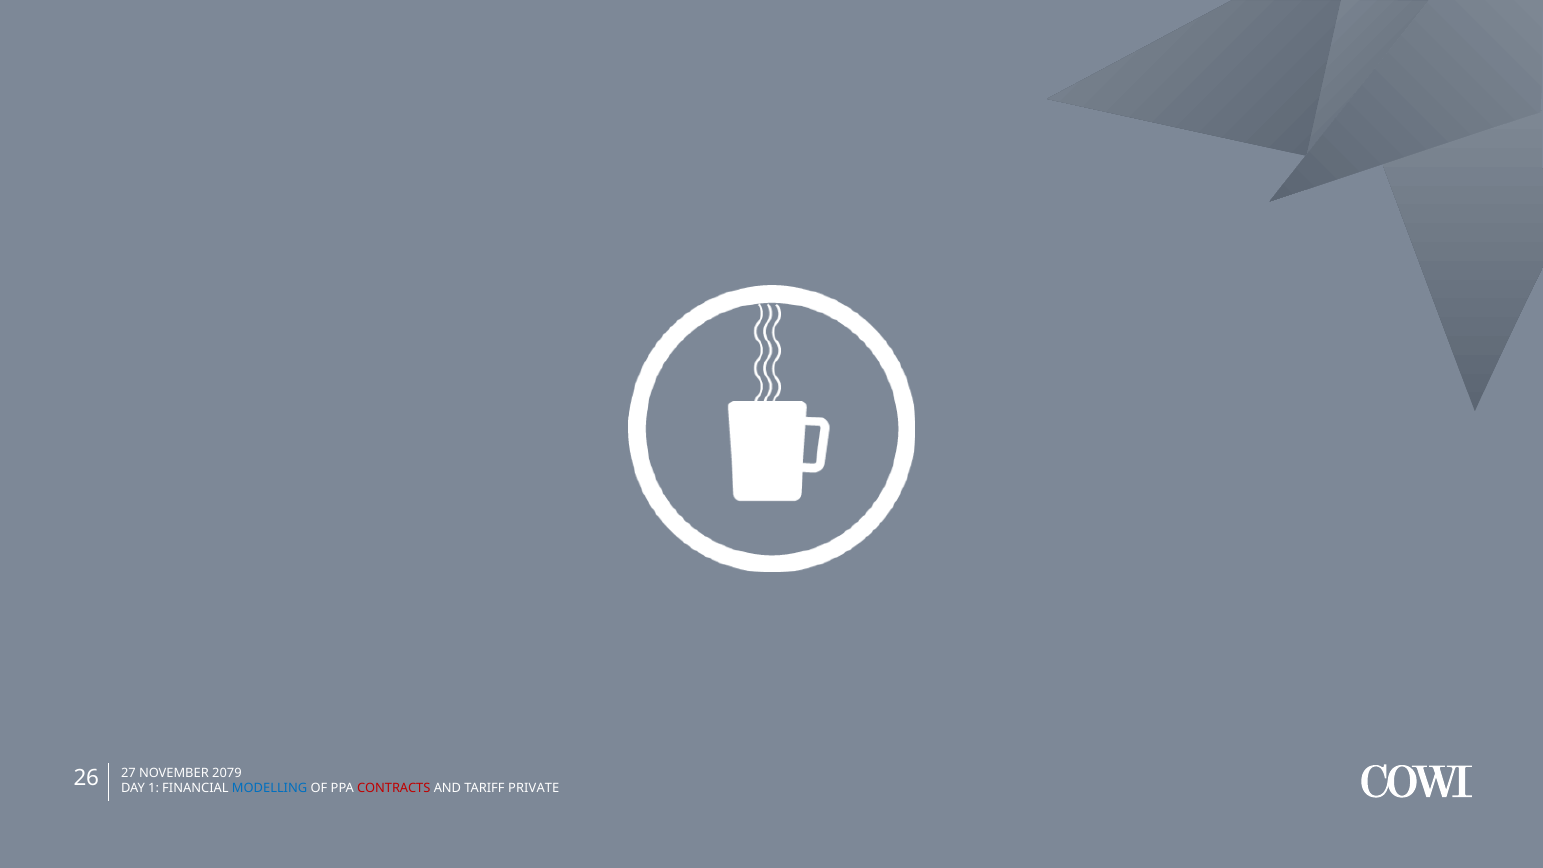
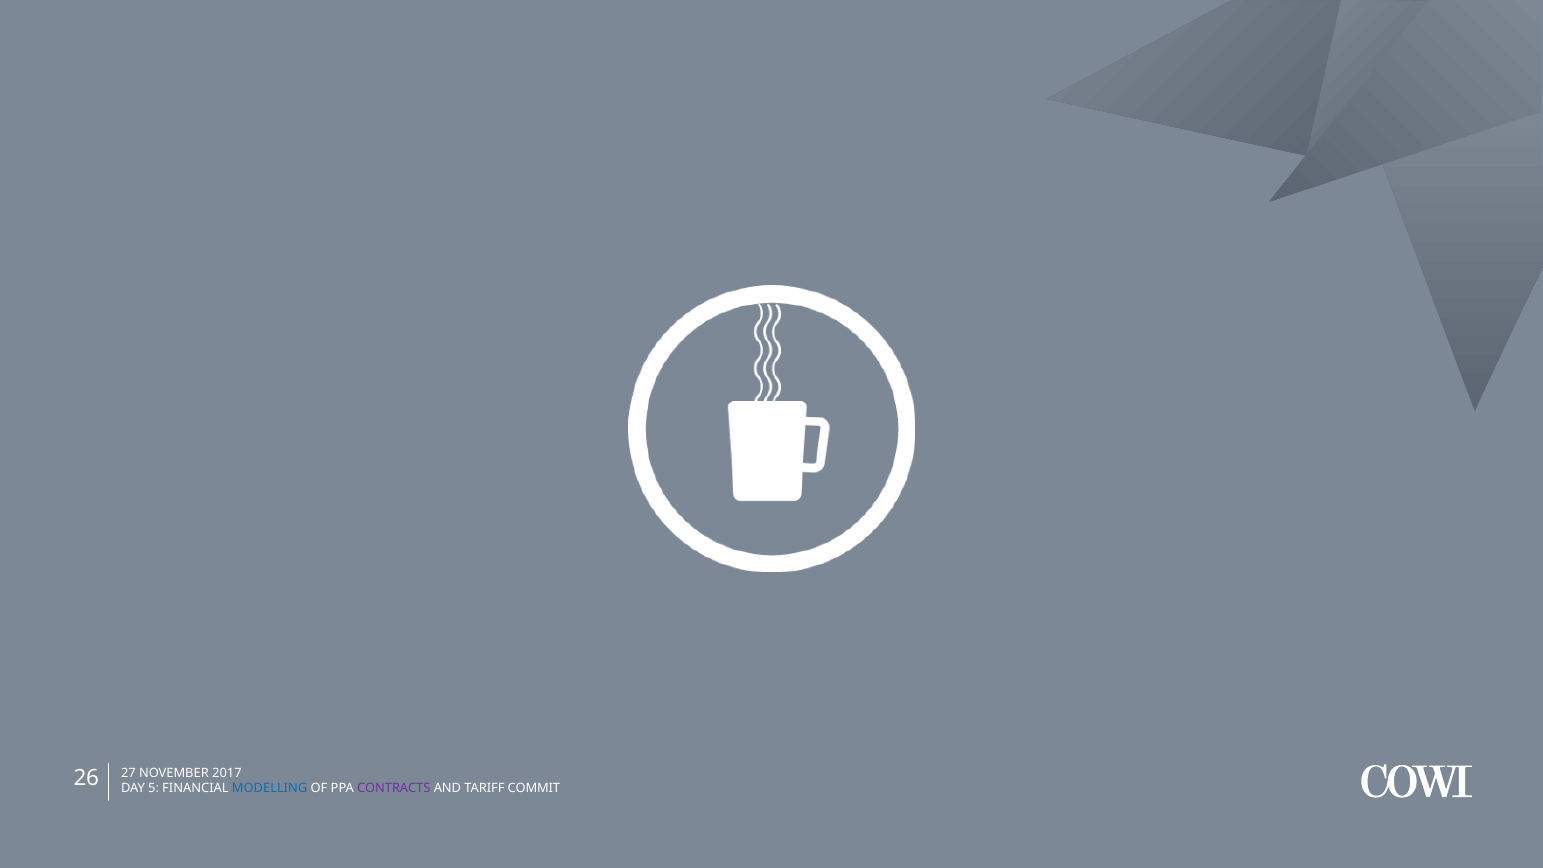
2079: 2079 -> 2017 (227, 774)
1: 1 -> 5 (154, 788)
CONTRACTS colour: red -> purple (394, 788)
PRIVATE: PRIVATE -> COMMIT (534, 788)
